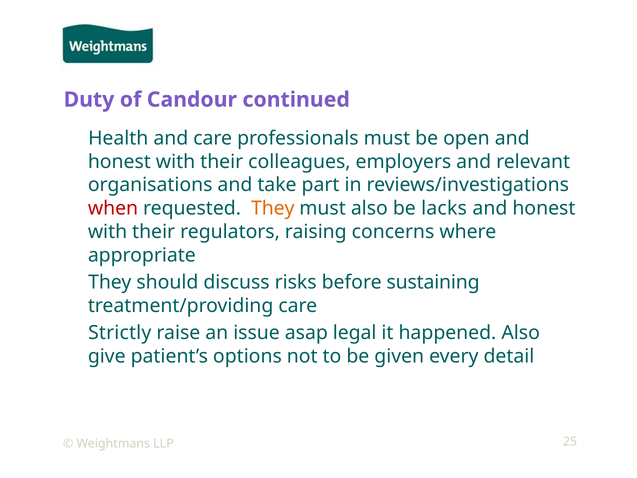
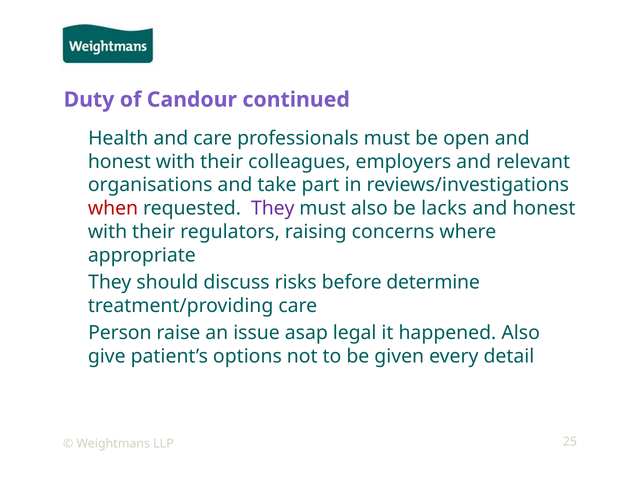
They colour: orange -> purple (273, 208)
sustaining: sustaining -> determine (433, 282)
Strictly: Strictly -> Person (120, 333)
